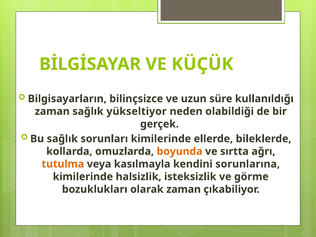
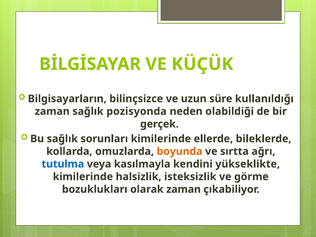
yükseltiyor: yükseltiyor -> pozisyonda (136, 111)
tutulma colour: orange -> blue (63, 164)
sorunlarına: sorunlarına -> yükseklikte (248, 164)
